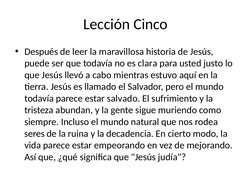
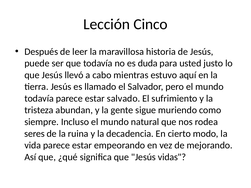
clara: clara -> duda (148, 63)
judía: judía -> vidas (172, 157)
